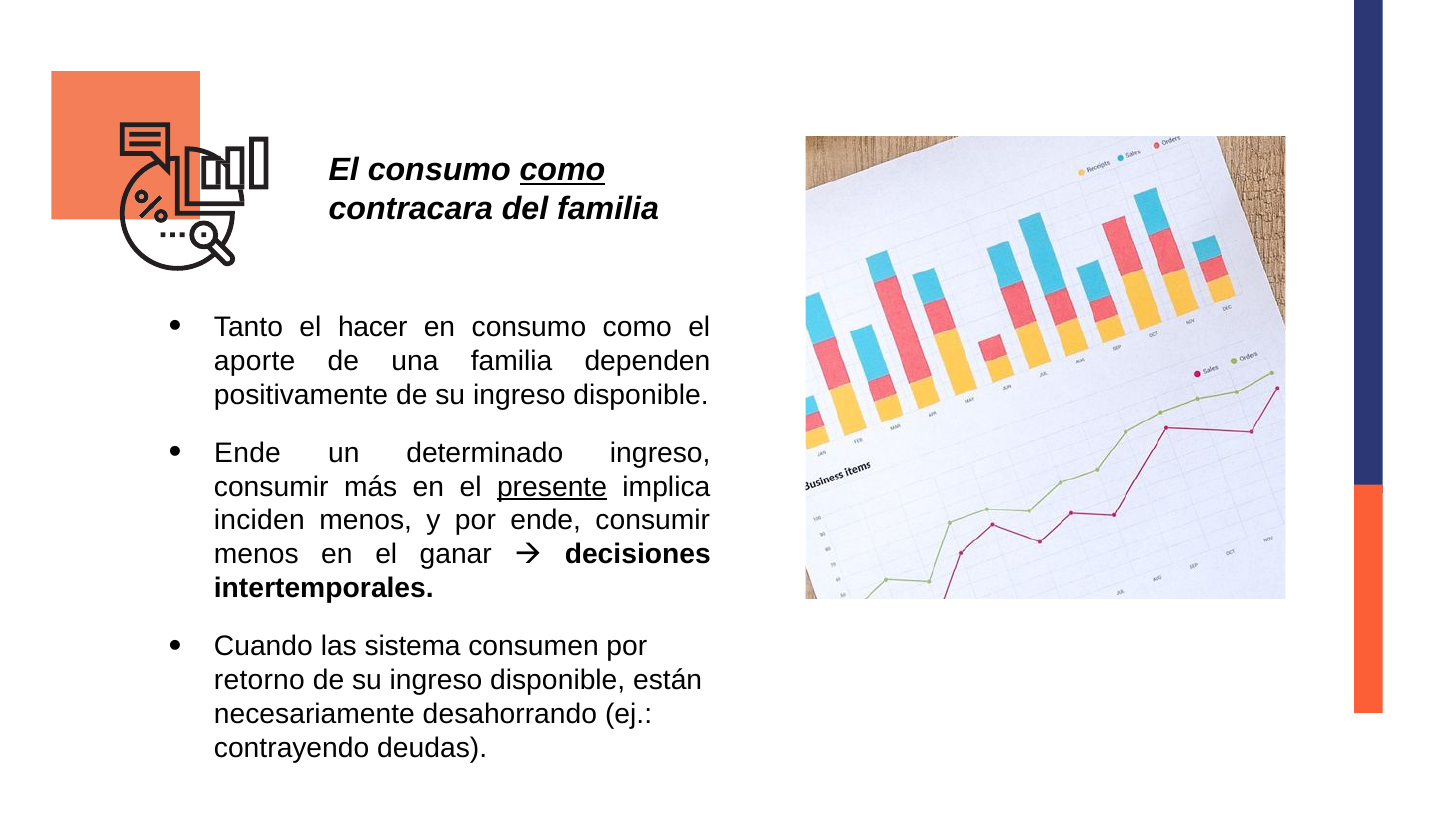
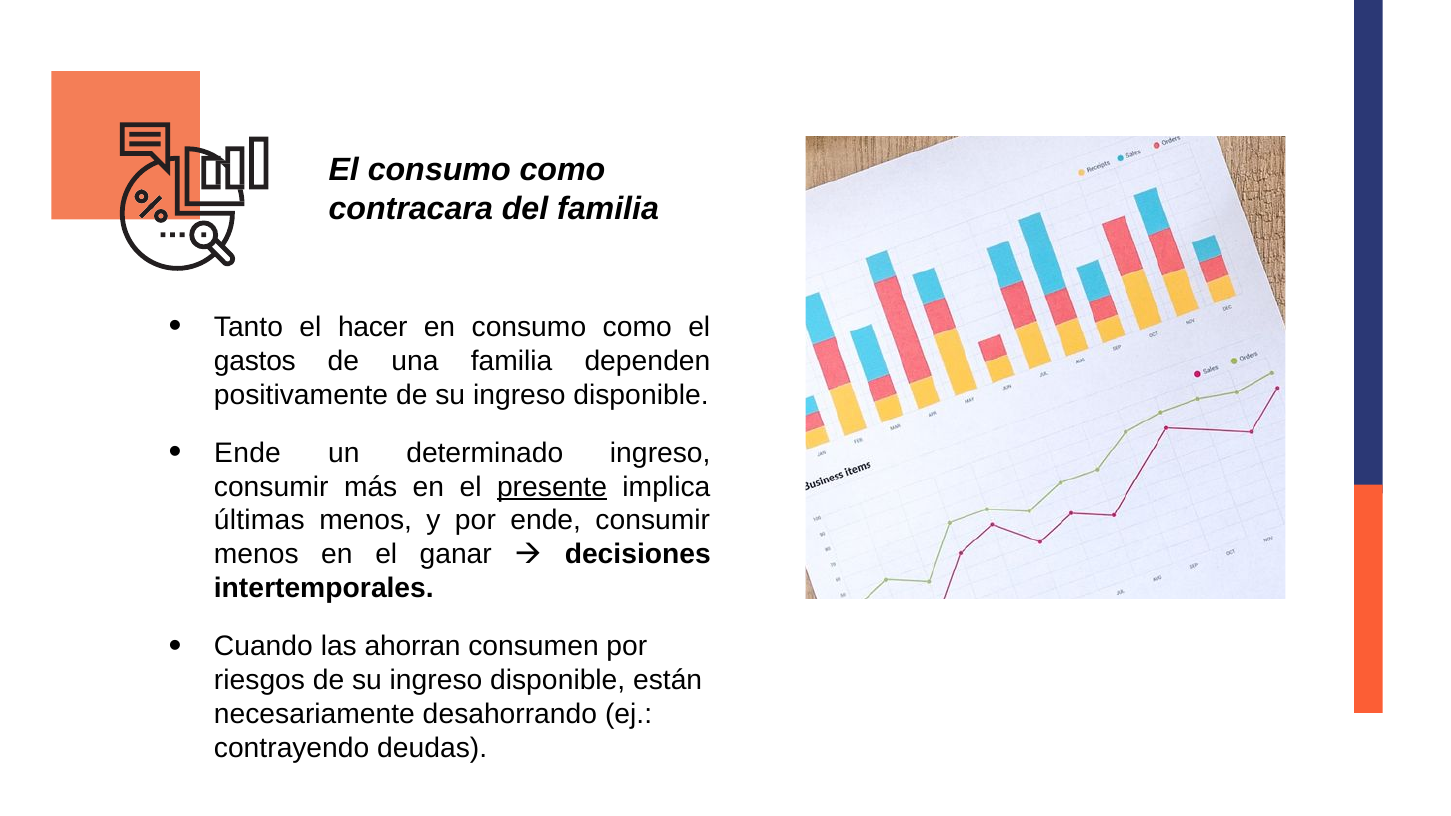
como underline: present -> none (562, 170)
aporte: aporte -> gastos (255, 361)
inciden: inciden -> últimas (259, 521)
sistema: sistema -> ahorran (413, 647)
retorno: retorno -> riesgos (260, 680)
